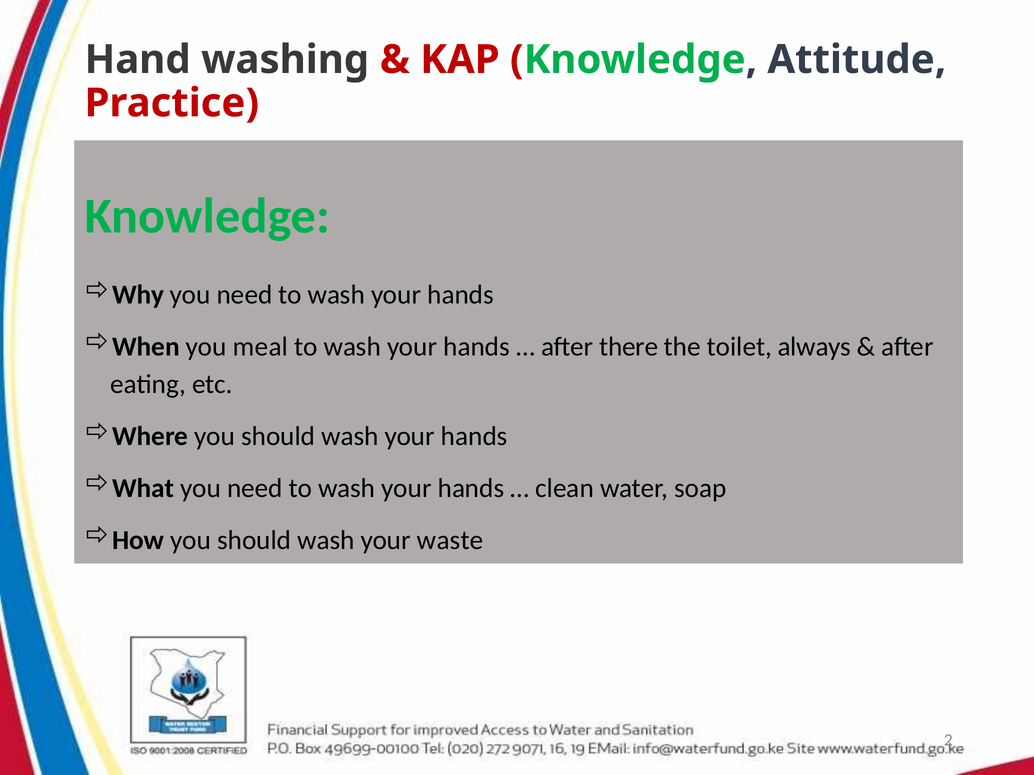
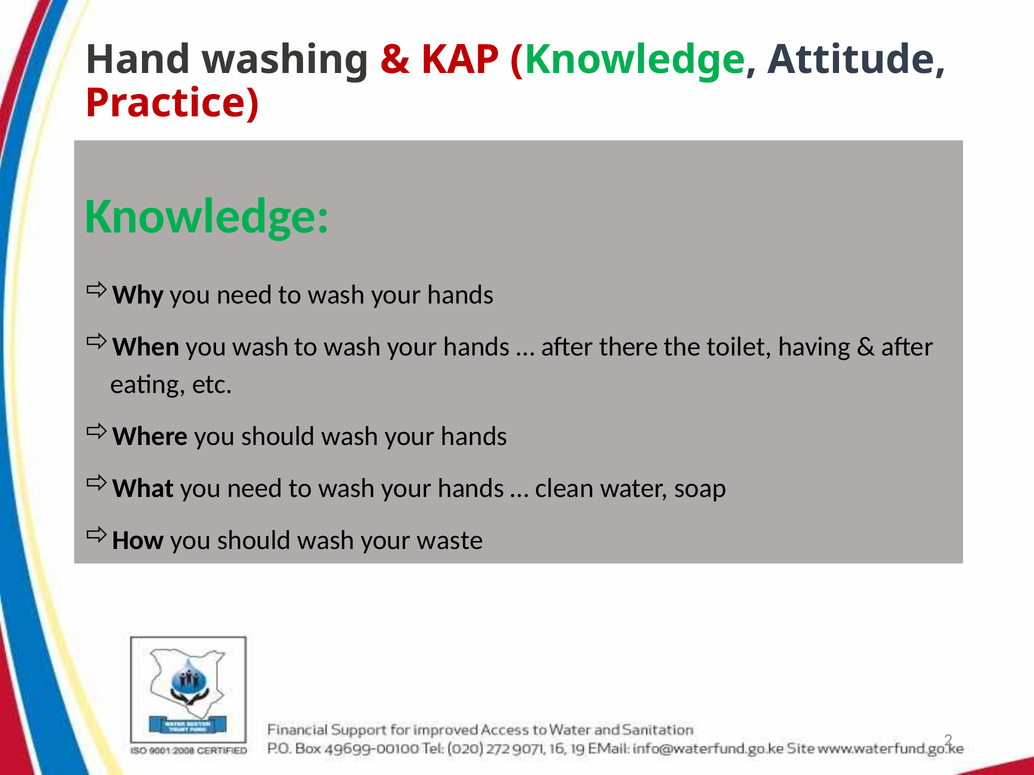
you meal: meal -> wash (261, 347)
always: always -> having (814, 347)
